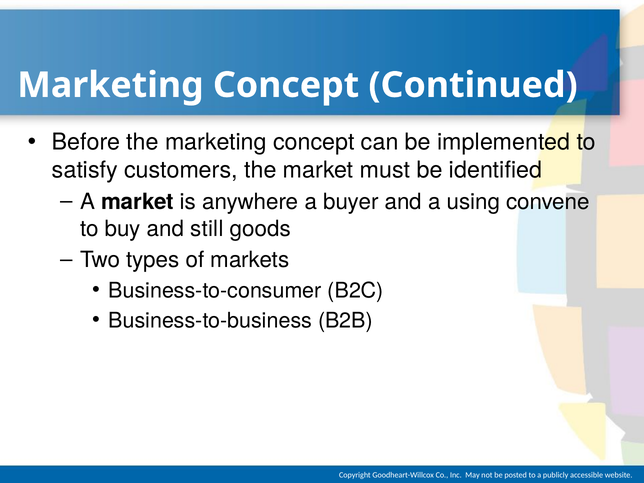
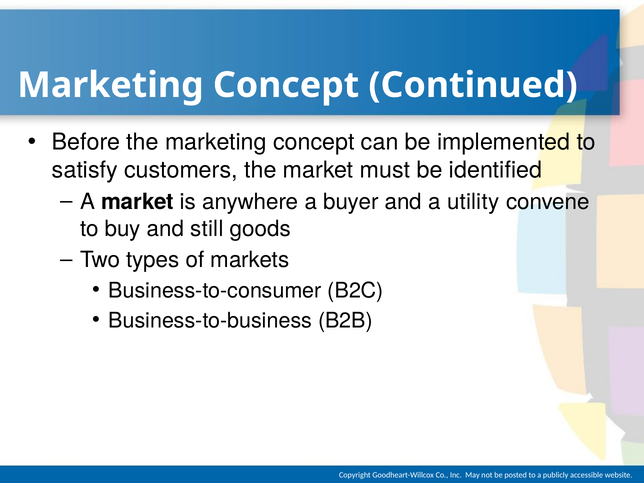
using: using -> utility (473, 202)
